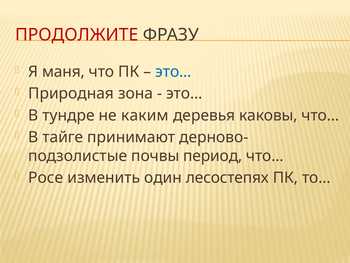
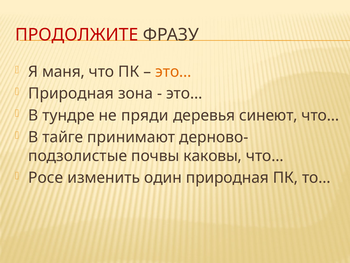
это… colour: blue -> orange (173, 72)
каким: каким -> пряди (145, 115)
каковы: каковы -> синеют (268, 115)
период: период -> каковы (213, 156)
один лесостепях: лесостепях -> природная (227, 177)
